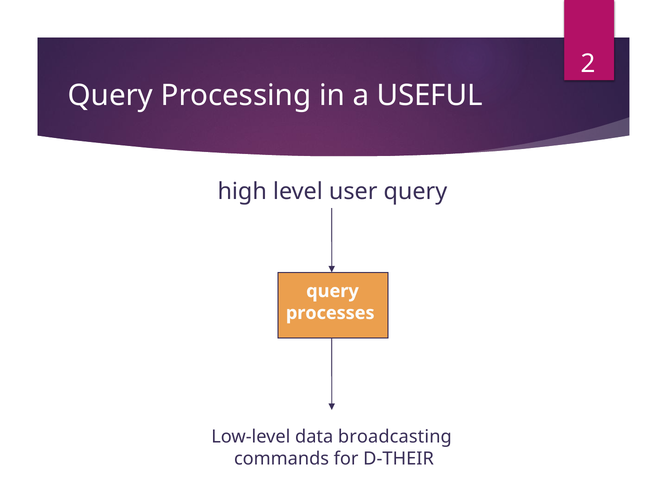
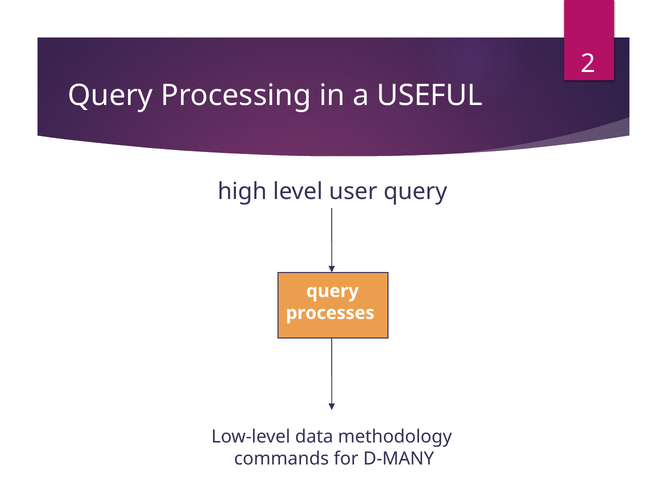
broadcasting: broadcasting -> methodology (395, 436)
D-THEIR: D-THEIR -> D-MANY (399, 458)
